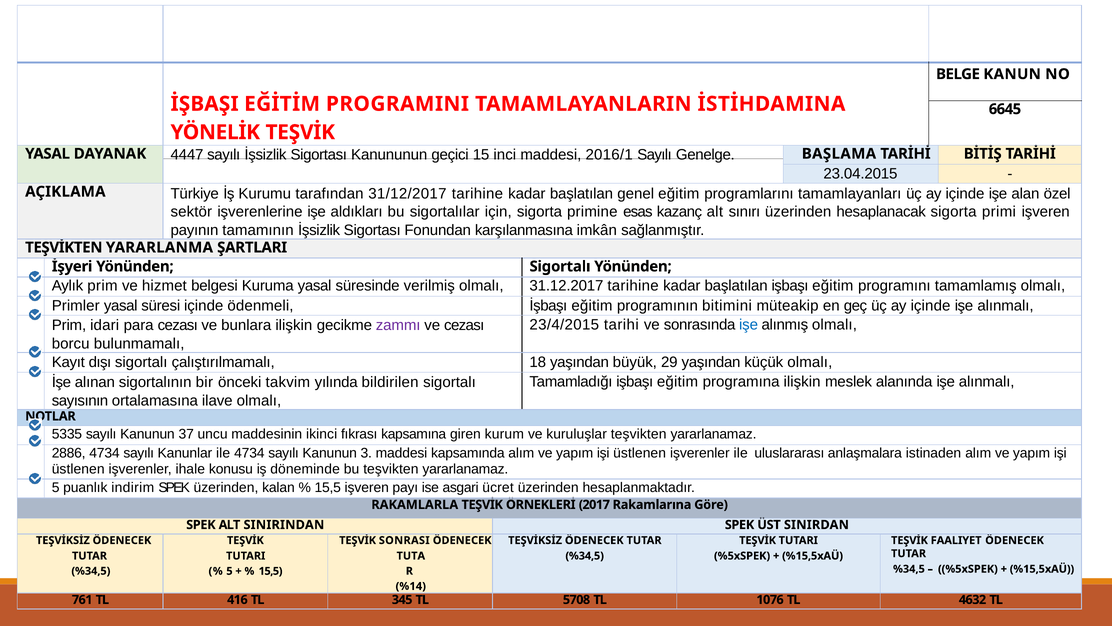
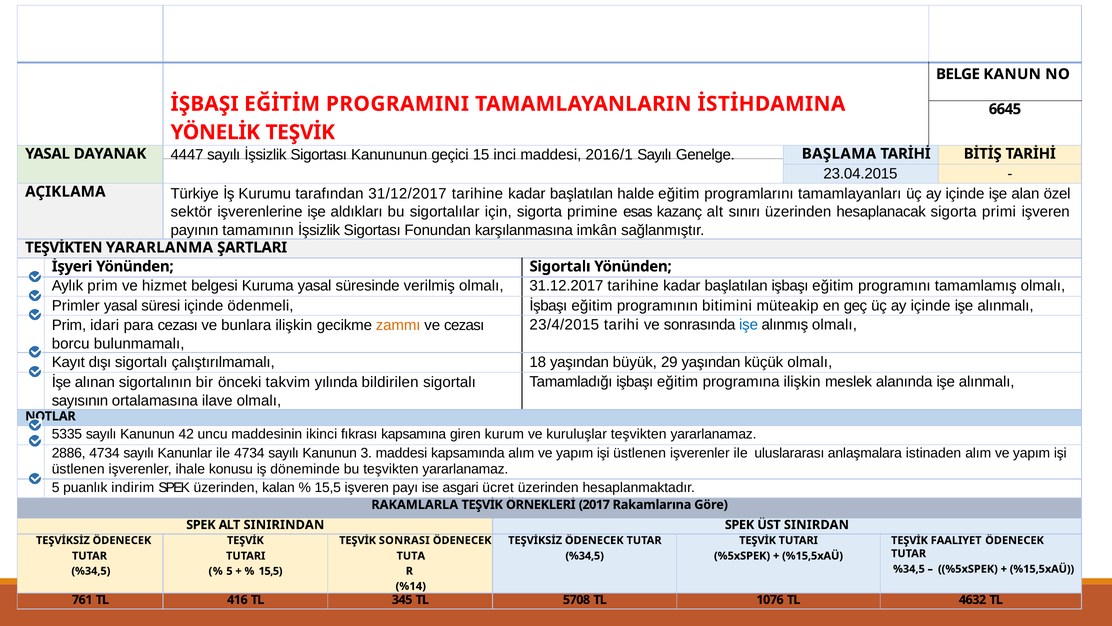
genel: genel -> halde (636, 193)
zammı colour: purple -> orange (398, 325)
37: 37 -> 42 (186, 434)
